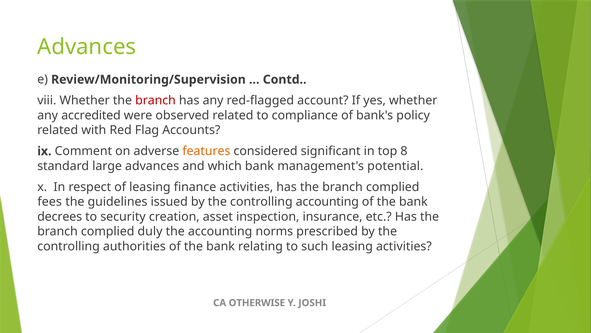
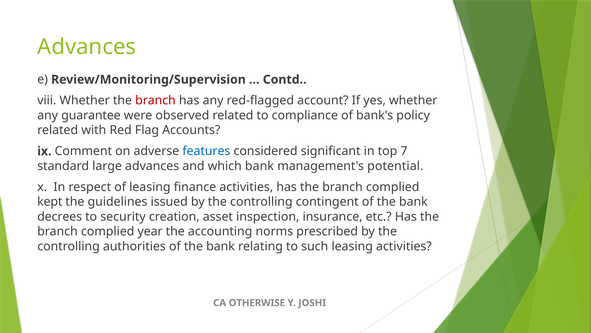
accredited: accredited -> guarantee (91, 115)
features colour: orange -> blue (206, 151)
8: 8 -> 7 (404, 151)
fees: fees -> kept (50, 202)
controlling accounting: accounting -> contingent (327, 202)
duly: duly -> year (150, 231)
